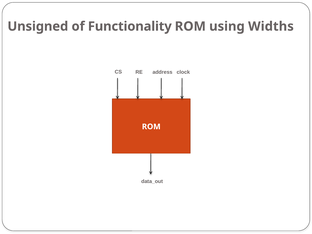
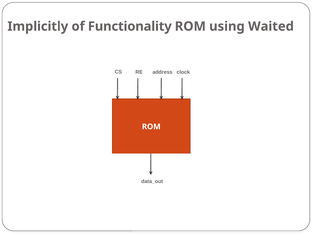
Unsigned: Unsigned -> Implicitly (38, 26)
Widths: Widths -> Waited (271, 26)
